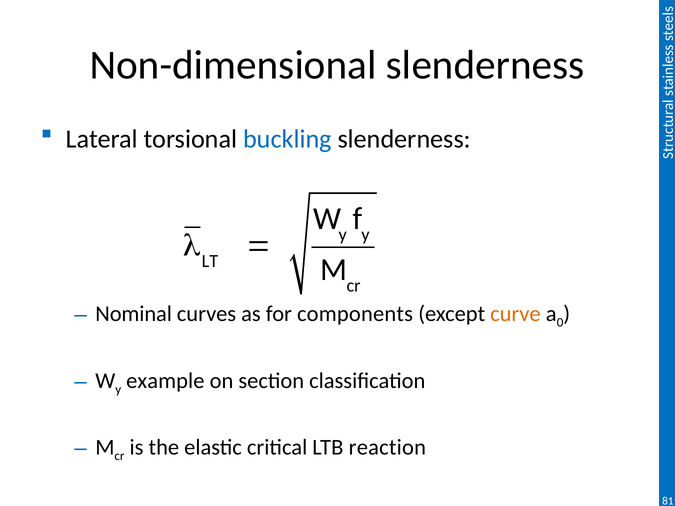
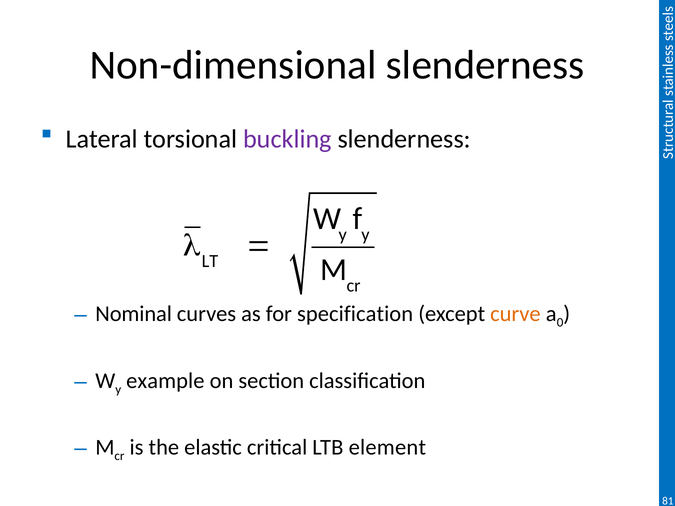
buckling colour: blue -> purple (287, 139)
components: components -> specification (355, 314)
reaction: reaction -> element (387, 448)
